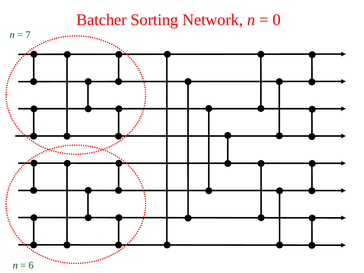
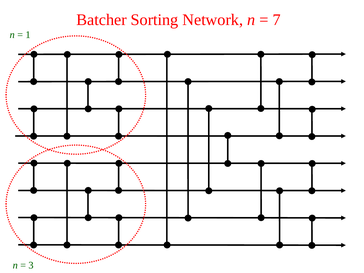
0: 0 -> 7 (277, 20)
7: 7 -> 1 (28, 35)
6: 6 -> 3 (31, 265)
